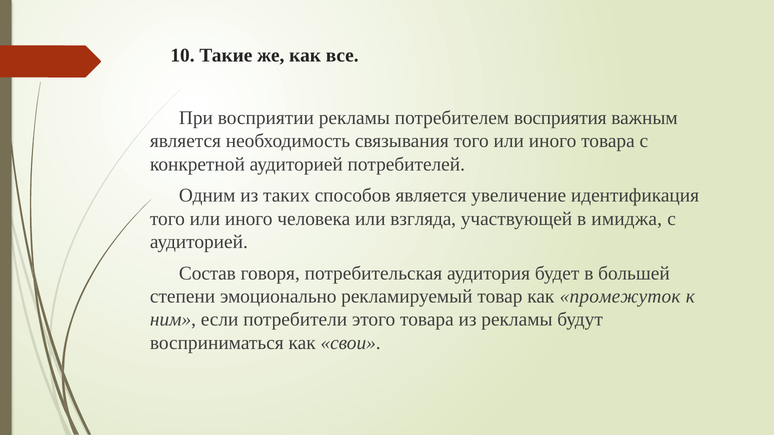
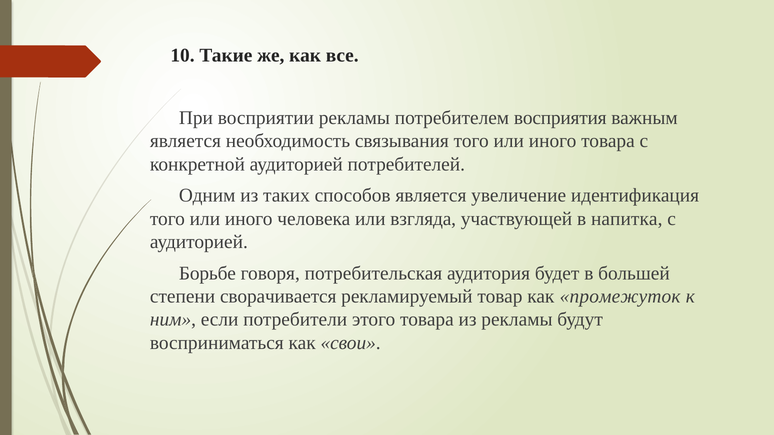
имиджа: имиджа -> напитка (627, 219)
Состав: Состав -> Борьбе (207, 273)
эмоционально: эмоционально -> сворачивается (278, 297)
